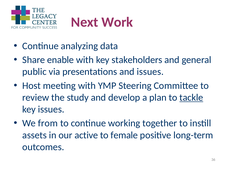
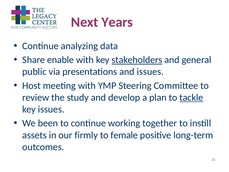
Work: Work -> Years (117, 22)
stakeholders underline: none -> present (137, 60)
from: from -> been (48, 123)
active: active -> firmly (86, 135)
